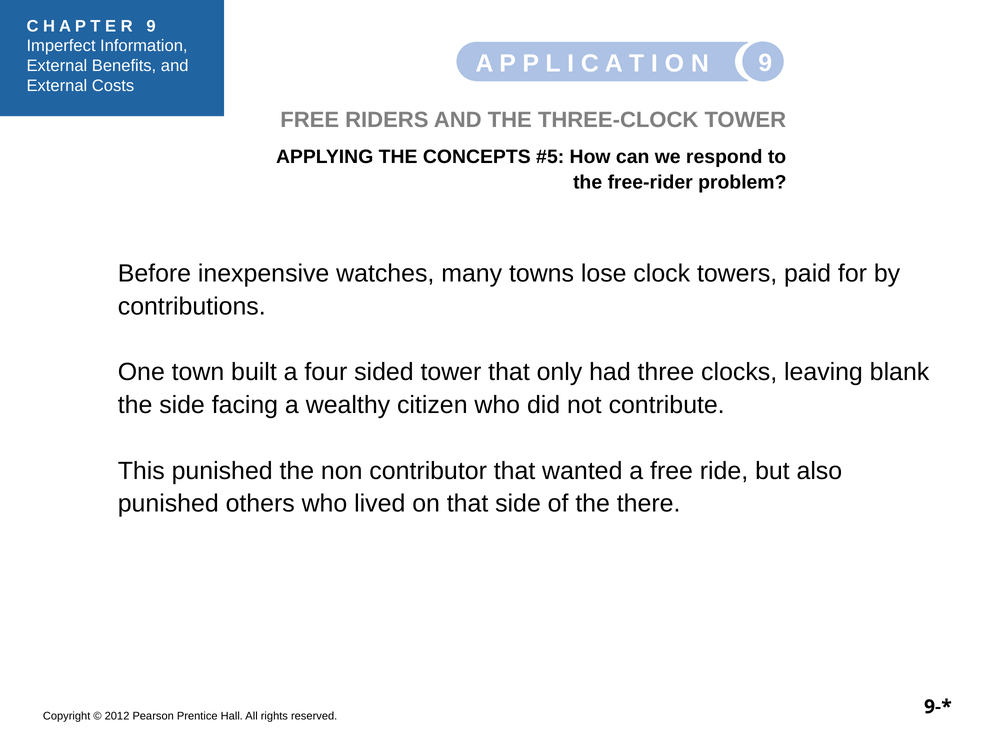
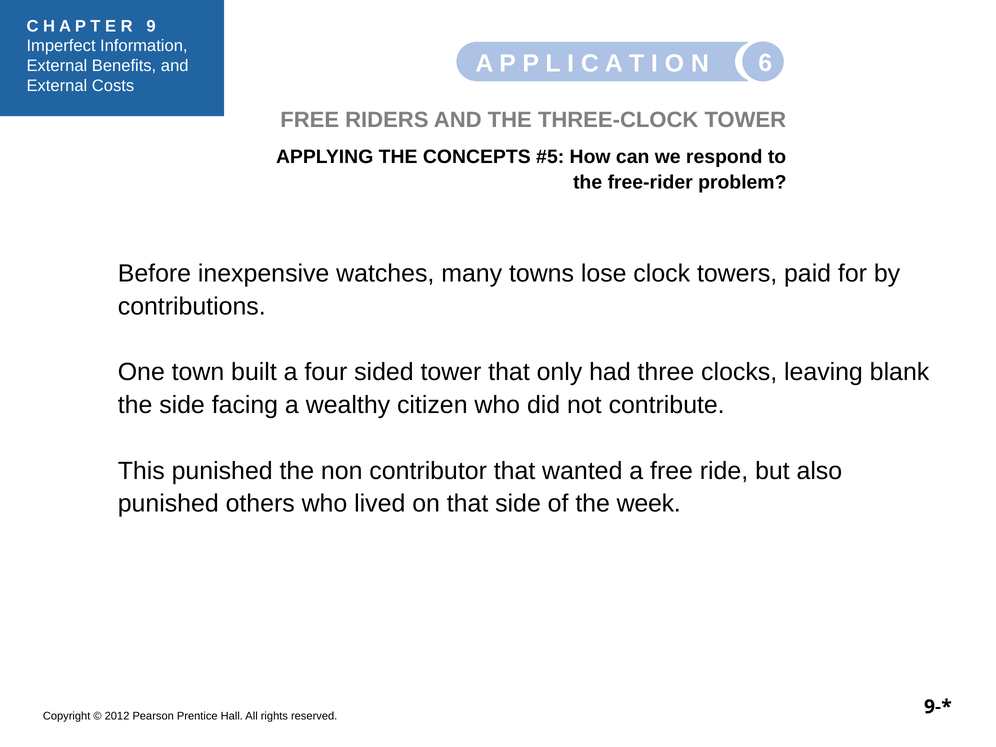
N 9: 9 -> 6 (765, 63)
there: there -> week (649, 504)
